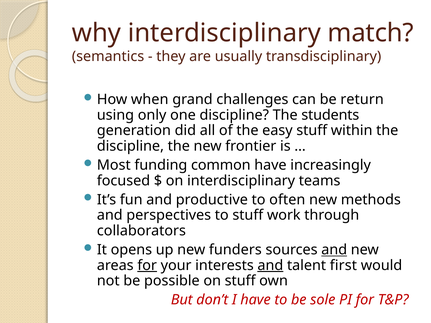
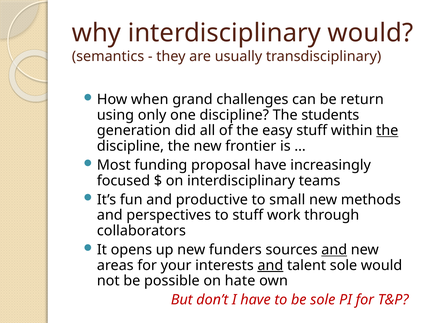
interdisciplinary match: match -> would (370, 33)
the underline: none -> present (387, 131)
common: common -> proposal (221, 165)
often: often -> small (287, 200)
for underline: present -> none (147, 265)
talent first: first -> sole (343, 265)
on stuff: stuff -> hate (240, 281)
